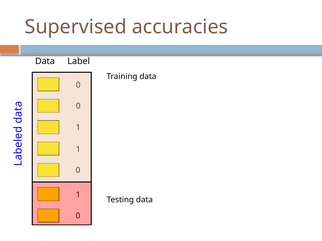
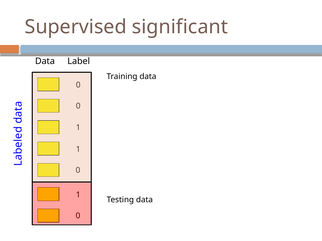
accuracies: accuracies -> significant (180, 27)
